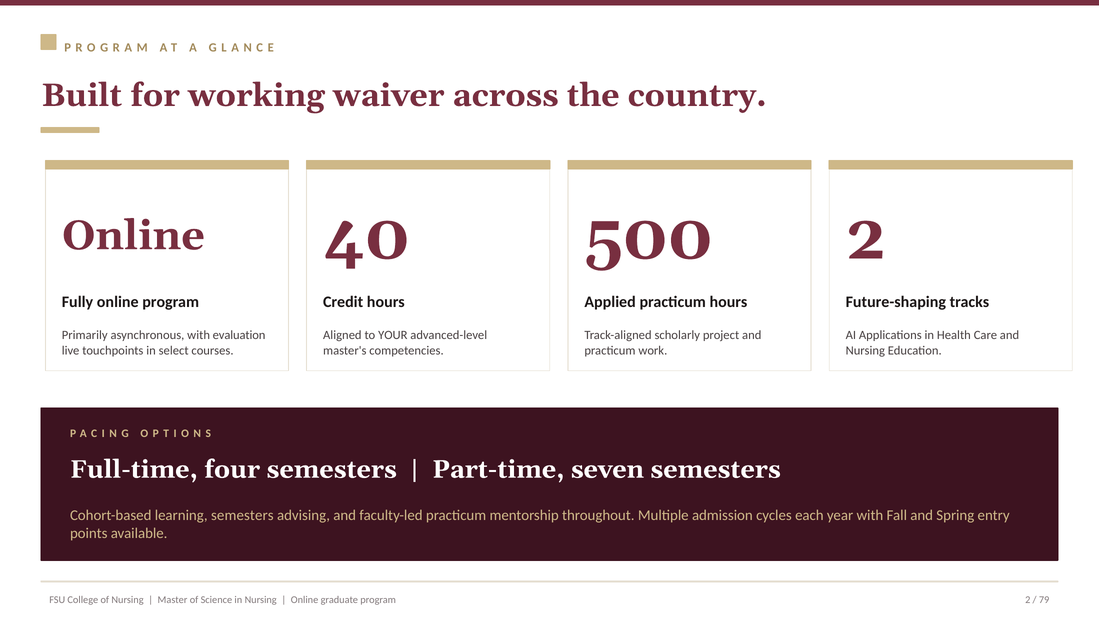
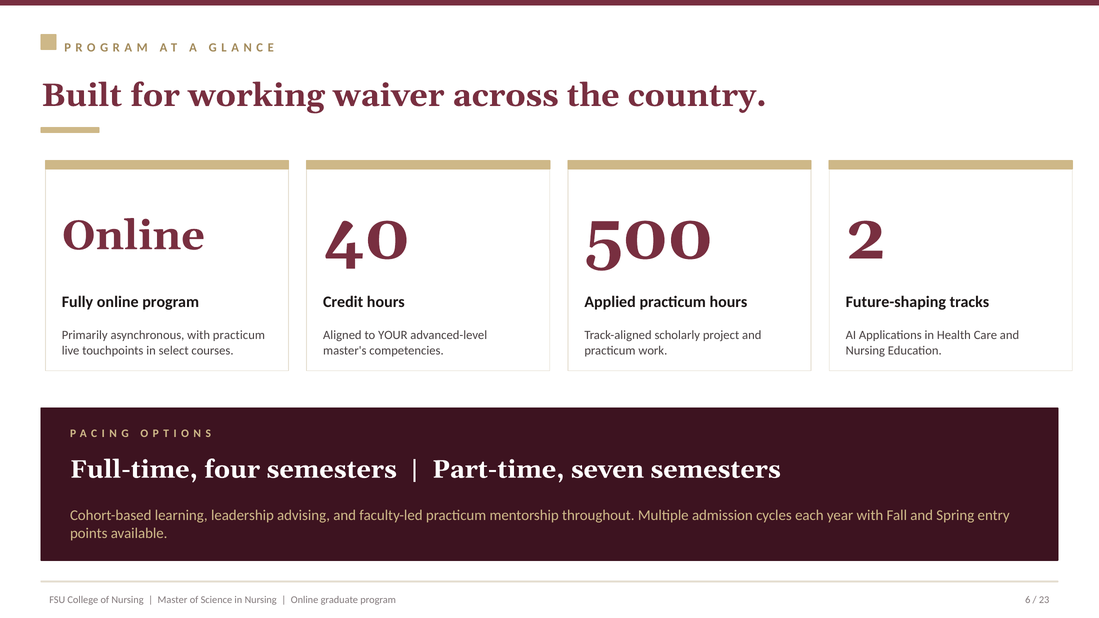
with evaluation: evaluation -> practicum (239, 335)
learning semesters: semesters -> leadership (242, 515)
program 2: 2 -> 6 (1028, 600)
79: 79 -> 23 (1044, 600)
